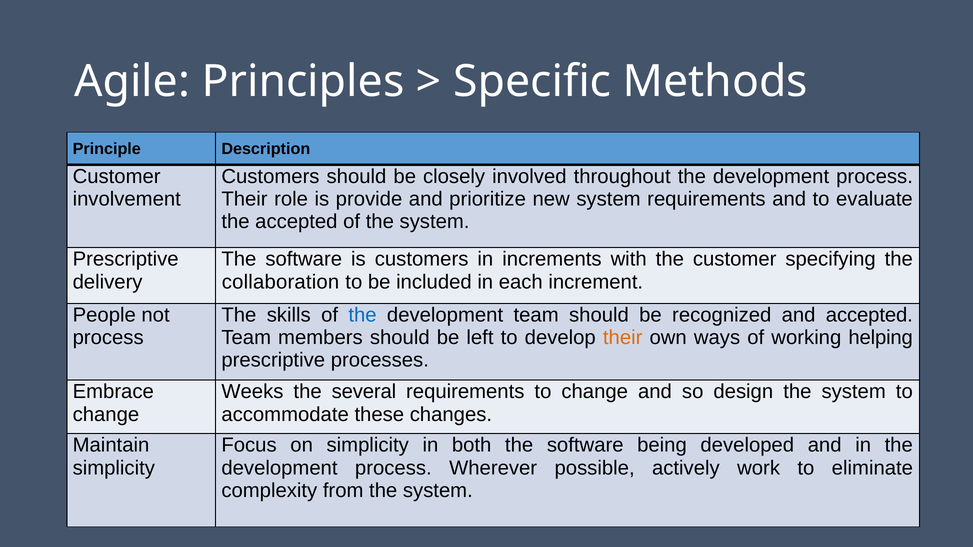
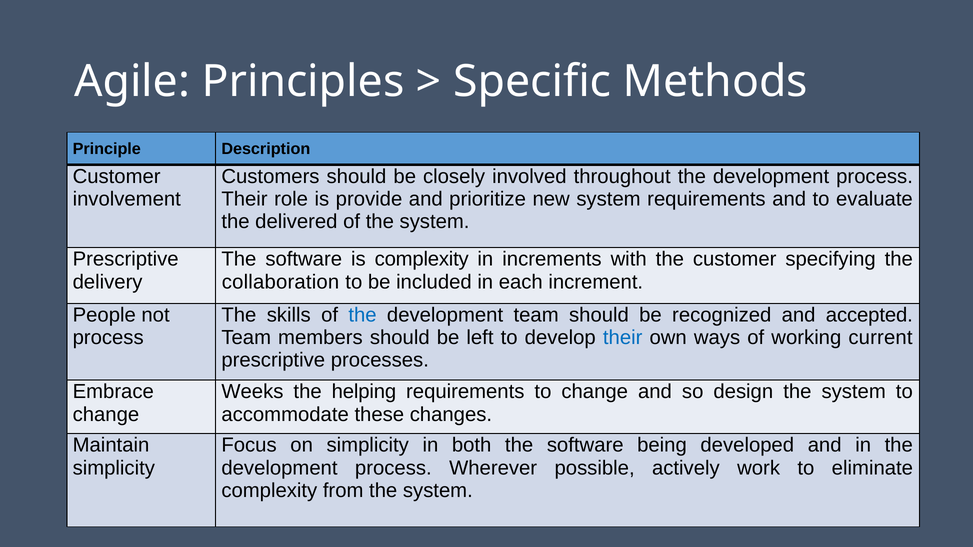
the accepted: accepted -> delivered (296, 222)
is customers: customers -> complexity (422, 259)
their colour: orange -> blue (623, 338)
helping: helping -> current (880, 338)
several: several -> helping (364, 392)
